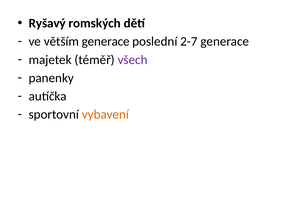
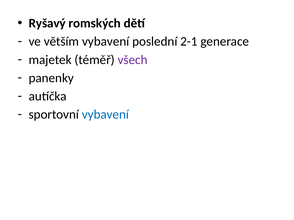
větším generace: generace -> vybavení (106, 42)
2-7: 2-7 -> 2-1 (189, 42)
vybavení colour: orange -> blue (105, 115)
